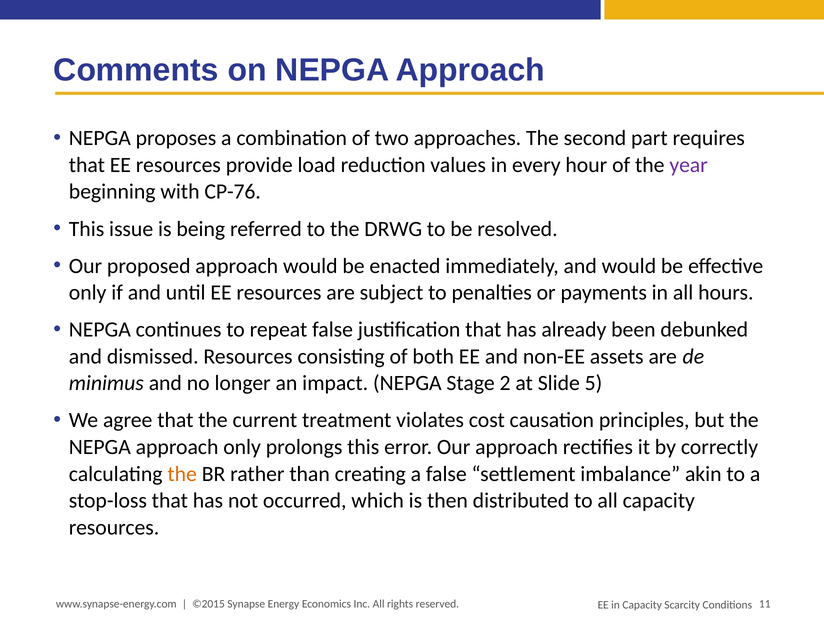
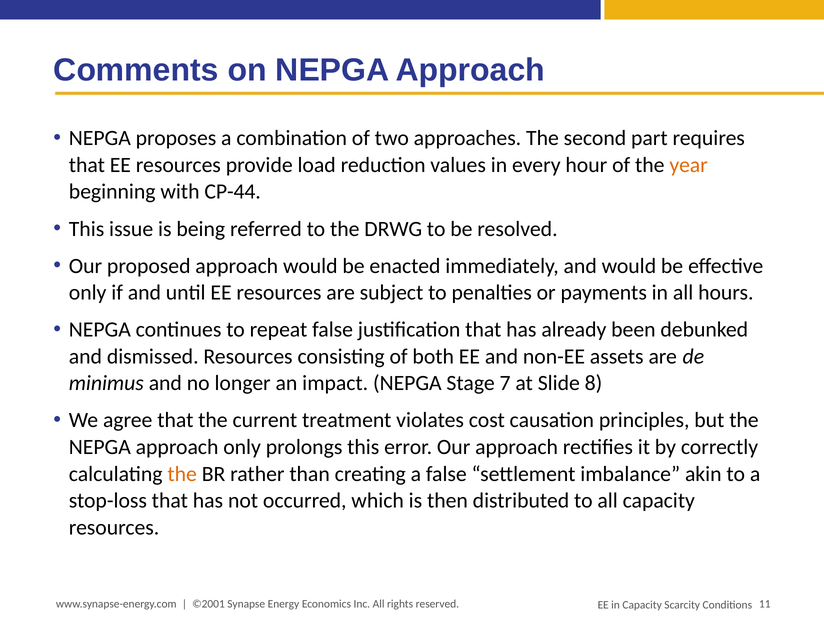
year colour: purple -> orange (689, 165)
CP-76: CP-76 -> CP-44 (233, 192)
2: 2 -> 7 (505, 383)
5: 5 -> 8 (593, 383)
©2015: ©2015 -> ©2001 (208, 604)
